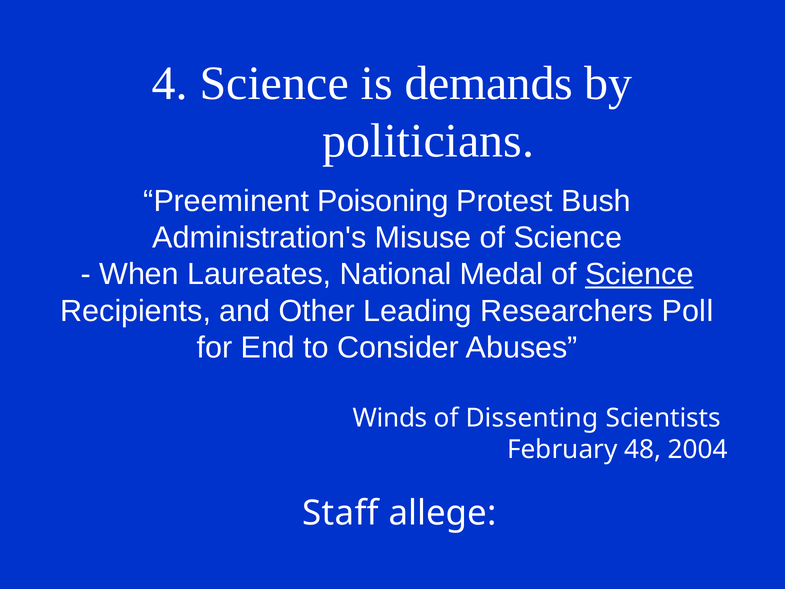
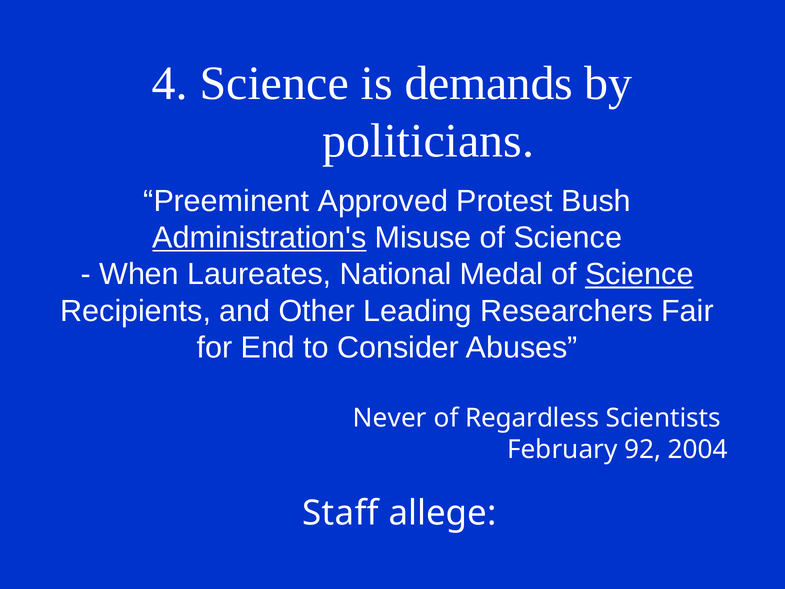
Poisoning: Poisoning -> Approved (383, 201)
Administration's underline: none -> present (259, 238)
Poll: Poll -> Fair (688, 311)
Winds: Winds -> Never (390, 418)
Dissenting: Dissenting -> Regardless (532, 418)
48: 48 -> 92 (643, 449)
